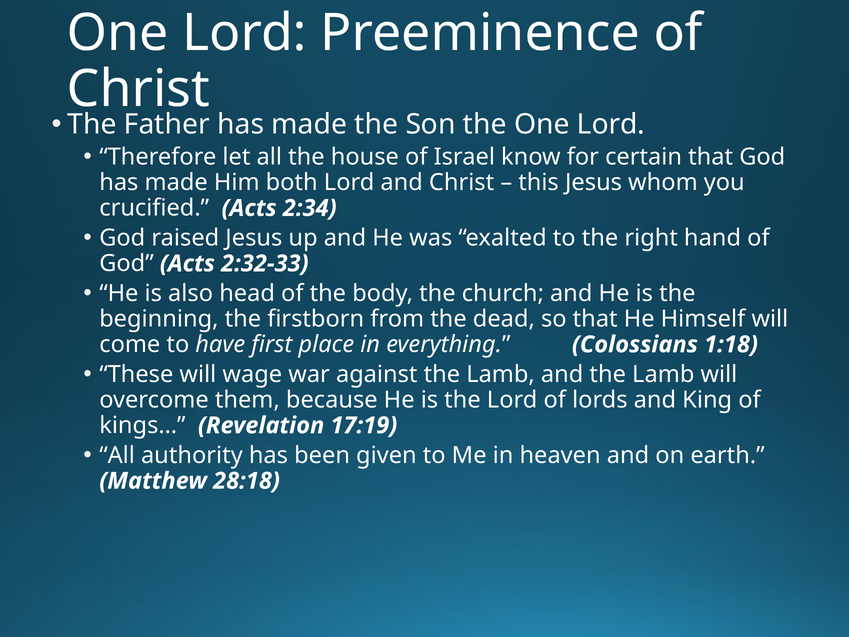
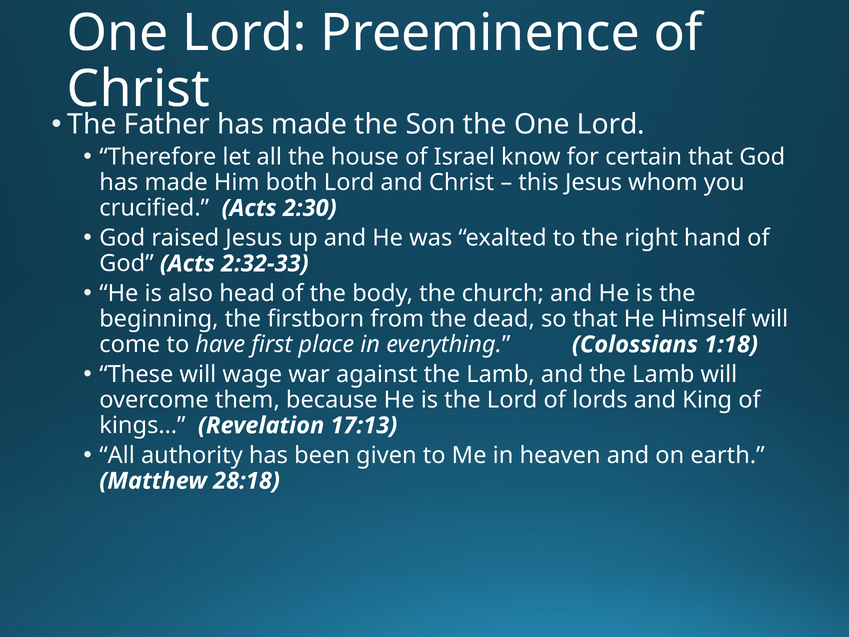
2:34: 2:34 -> 2:30 (310, 208)
17:19: 17:19 -> 17:13 (364, 425)
